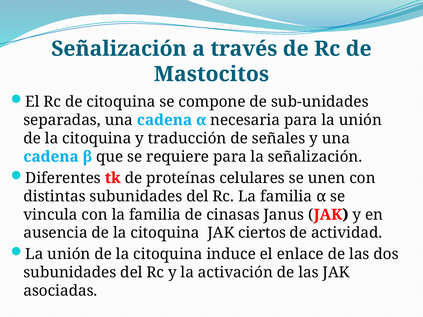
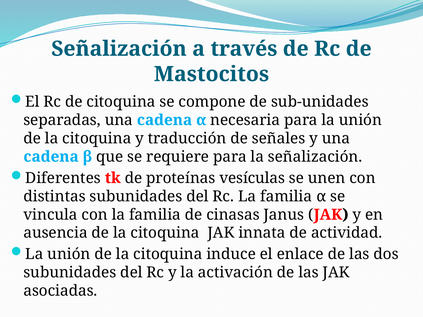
celulares: celulares -> vesículas (252, 178)
ciertos: ciertos -> innata (262, 233)
